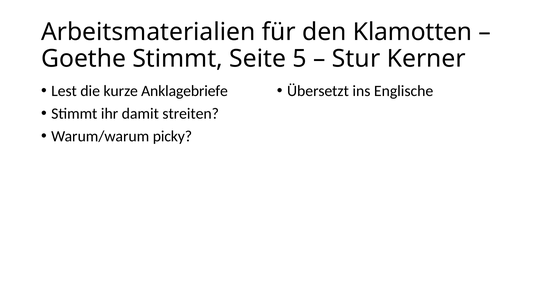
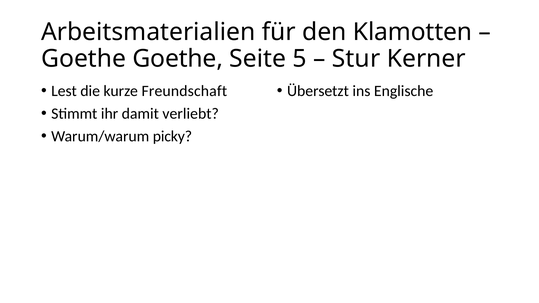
Goethe Stimmt: Stimmt -> Goethe (178, 59)
Anklagebriefe: Anklagebriefe -> Freundschaft (184, 91)
streiten: streiten -> verliebt (191, 114)
